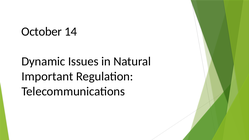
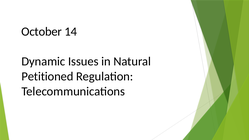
Important: Important -> Petitioned (47, 76)
